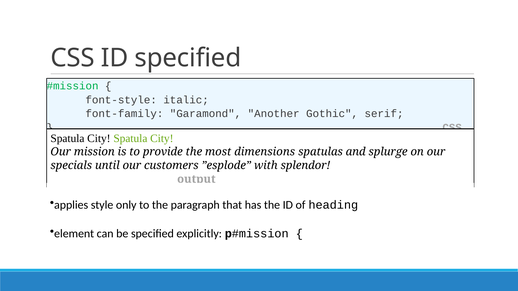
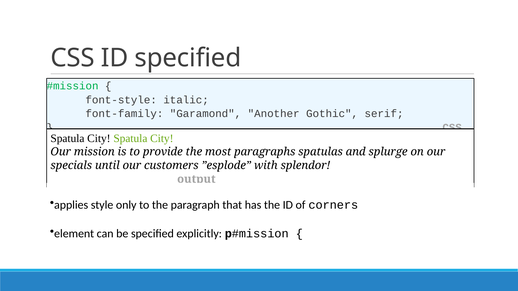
dimensions: dimensions -> paragraphs (265, 152)
heading: heading -> corners (333, 205)
